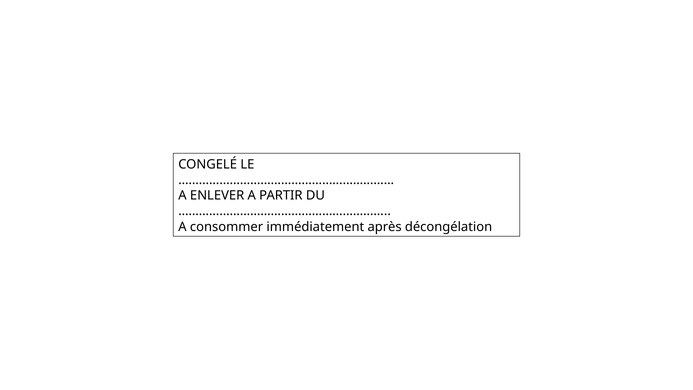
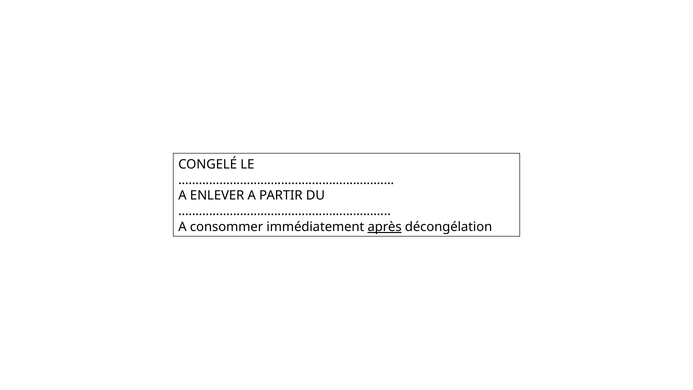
après underline: none -> present (385, 227)
